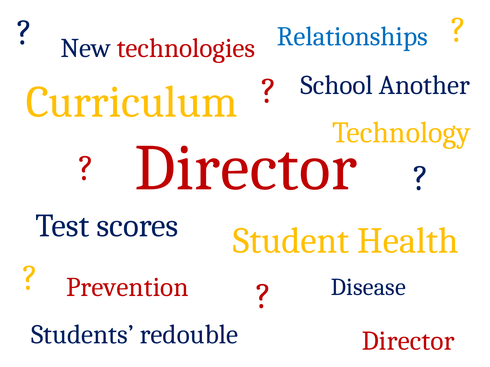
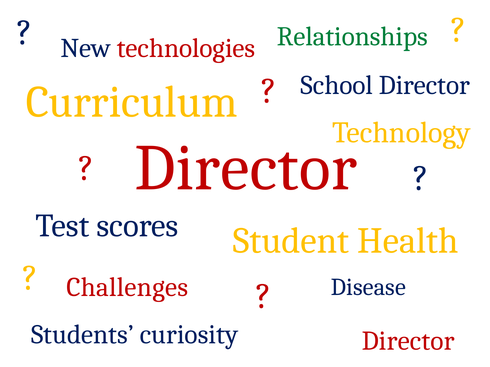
Relationships colour: blue -> green (352, 37)
School Another: Another -> Director (424, 85)
Prevention: Prevention -> Challenges (127, 288)
redouble: redouble -> curiosity (189, 335)
